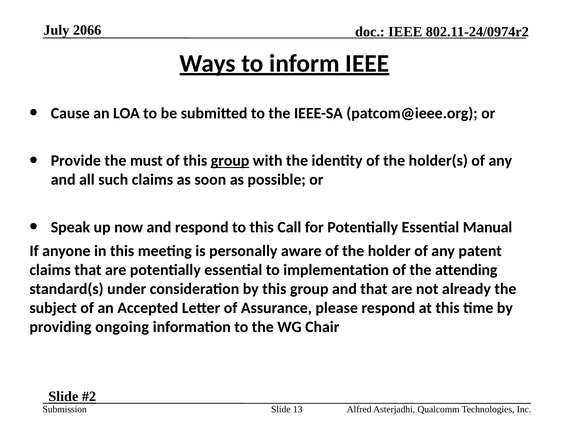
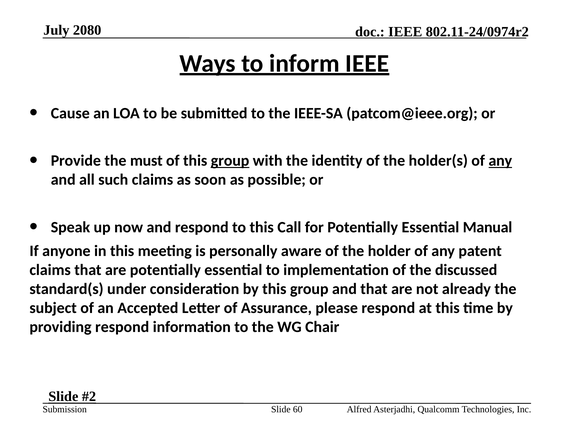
2066: 2066 -> 2080 (87, 30)
any underline: none -> present (500, 161)
attending: attending -> discussed (466, 270)
providing ongoing: ongoing -> respond (122, 327)
13: 13 -> 60 (298, 409)
